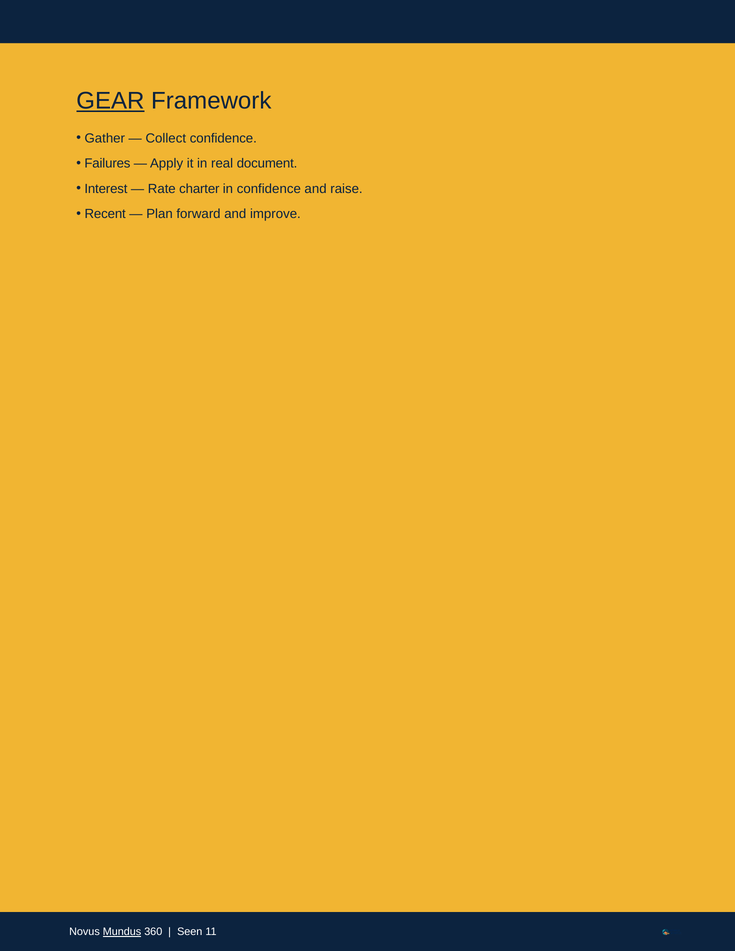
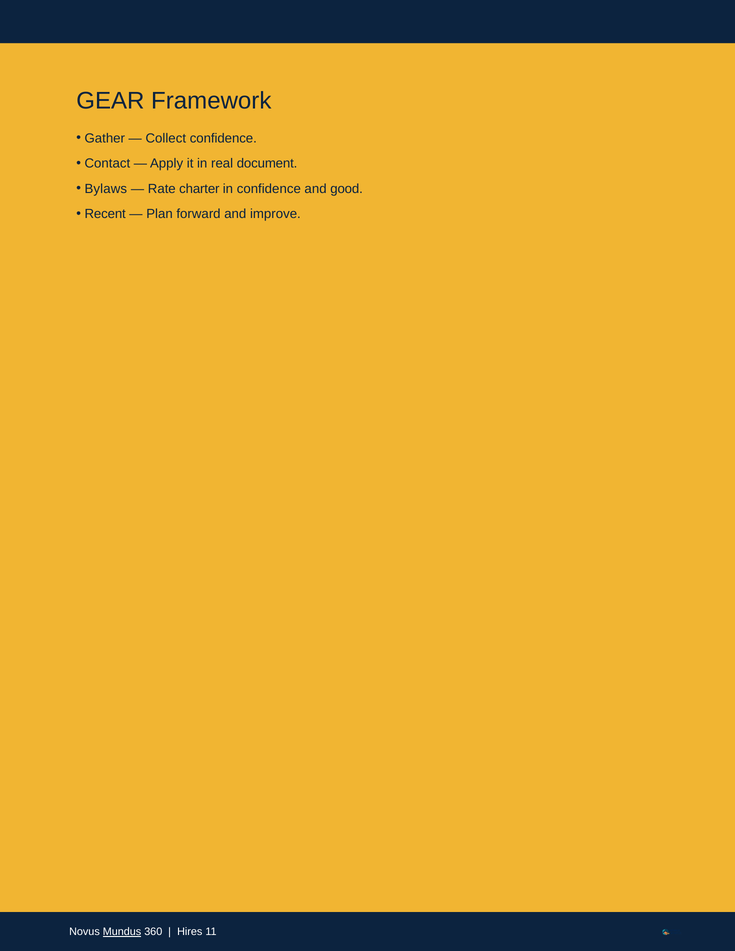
GEAR underline: present -> none (110, 101)
Failures: Failures -> Contact (107, 164)
Interest: Interest -> Bylaws (106, 189)
raise: raise -> good (347, 189)
Seen: Seen -> Hires (190, 932)
